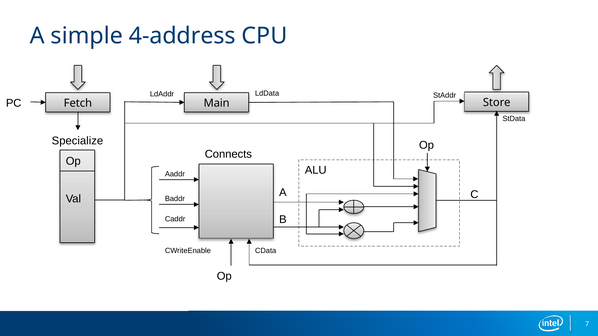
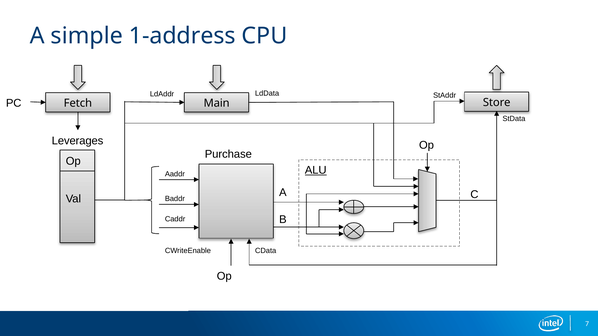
4-address: 4-address -> 1-address (182, 36)
Specialize: Specialize -> Leverages (78, 141)
Connects: Connects -> Purchase (228, 154)
ALU underline: none -> present (316, 170)
